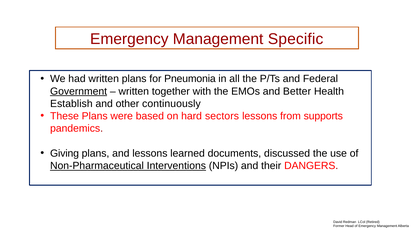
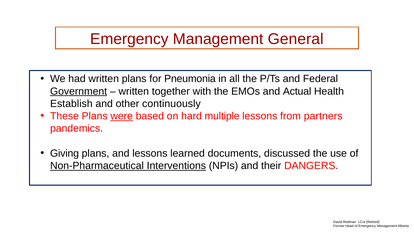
Specific: Specific -> General (296, 39)
Better: Better -> Actual (297, 91)
were underline: none -> present (122, 116)
sectors: sectors -> multiple (222, 116)
supports: supports -> partners (323, 116)
